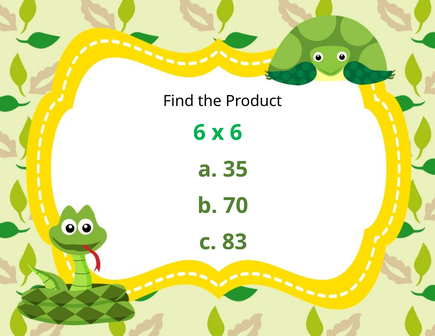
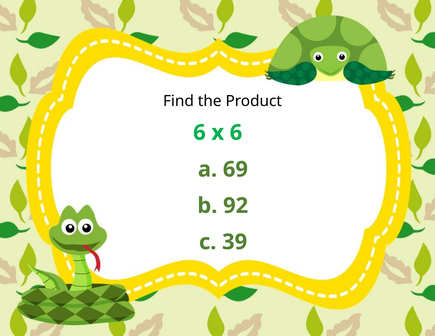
35: 35 -> 69 (235, 169)
70: 70 -> 92 (236, 206)
83: 83 -> 39 (235, 242)
